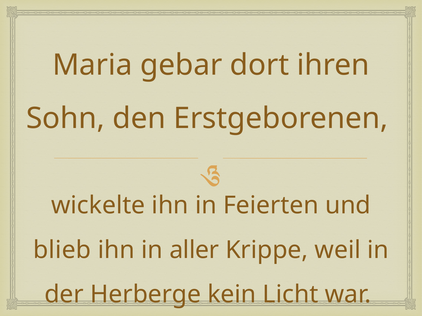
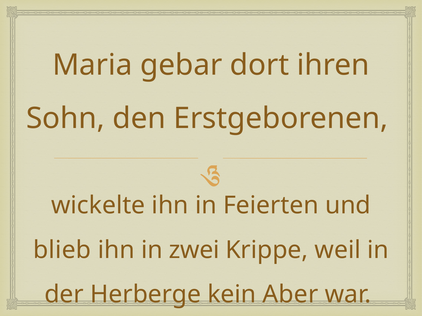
aller: aller -> zwei (194, 250)
Licht: Licht -> Aber (290, 295)
